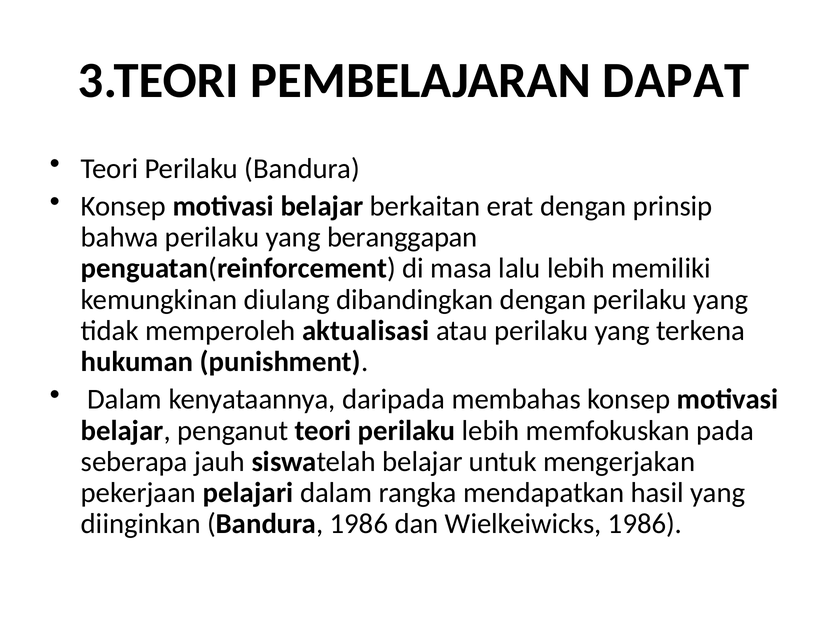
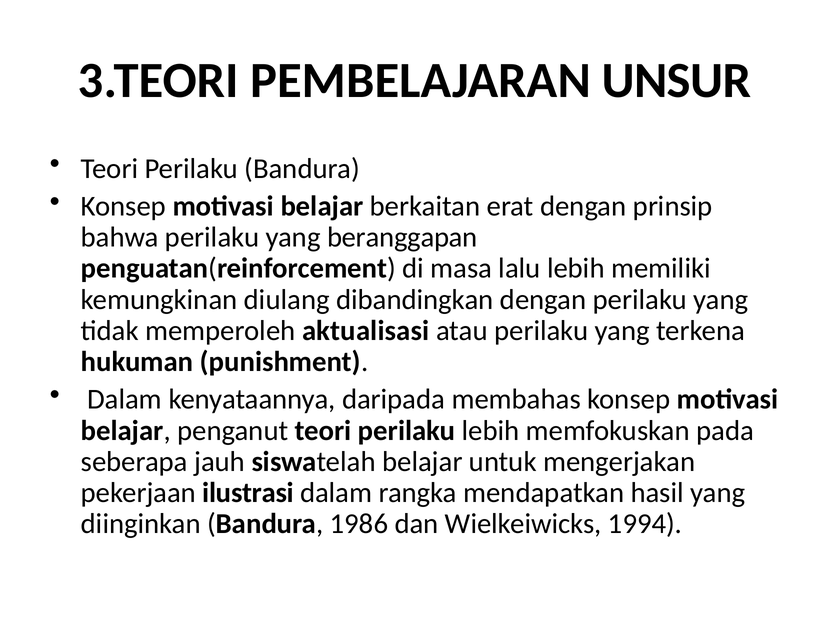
DAPAT: DAPAT -> UNSUR (676, 80)
pelajari: pelajari -> ilustrasi (248, 492)
Wielkeiwicks 1986: 1986 -> 1994 (645, 524)
